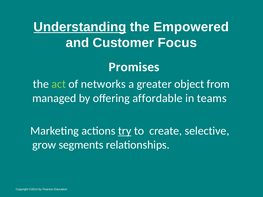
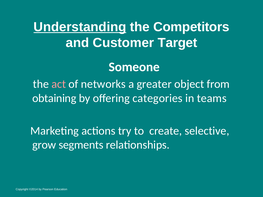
Empowered: Empowered -> Competitors (191, 27)
Focus: Focus -> Target (177, 43)
Promises: Promises -> Someone (134, 67)
act colour: light green -> pink (59, 84)
managed: managed -> obtaining (54, 98)
affordable: affordable -> categories (158, 98)
try underline: present -> none (125, 131)
